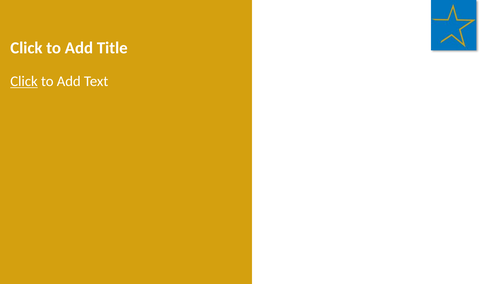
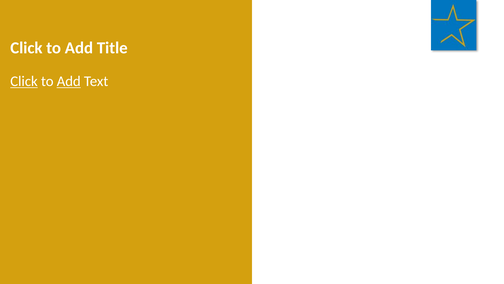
Add underline: none -> present (69, 81)
